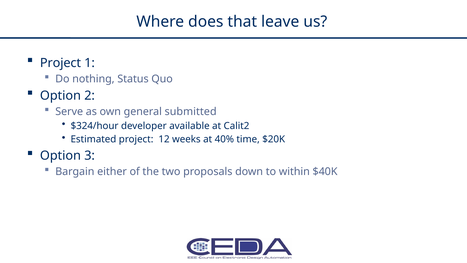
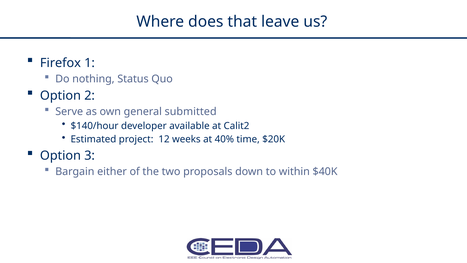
Project: Project -> Firefox (60, 63)
$324/hour: $324/hour -> $140/hour (95, 126)
